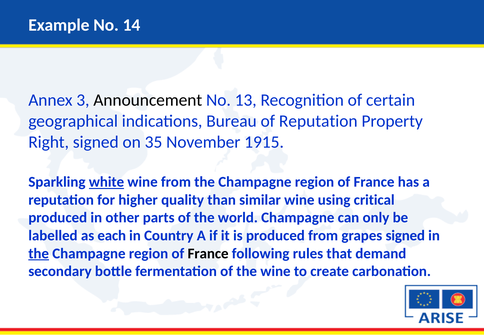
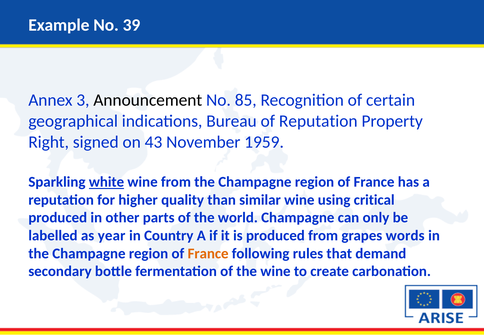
14: 14 -> 39 (131, 25)
13: 13 -> 85 (246, 100)
35: 35 -> 43 (154, 142)
1915: 1915 -> 1959 (264, 142)
each: each -> year (112, 236)
grapes signed: signed -> words (405, 236)
the underline: present -> none (39, 254)
France colour: black -> orange (208, 254)
